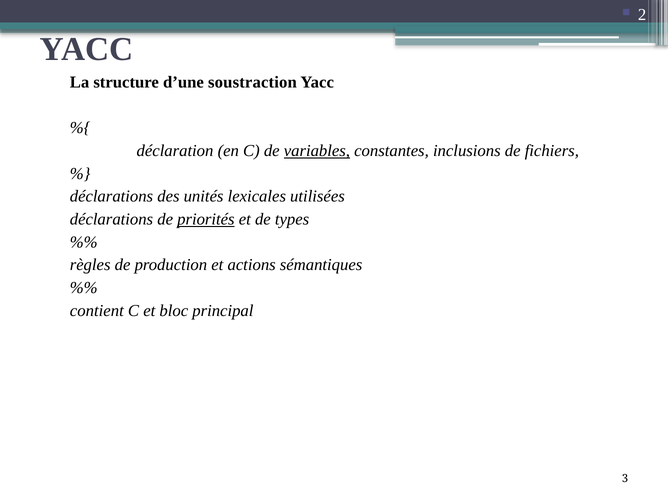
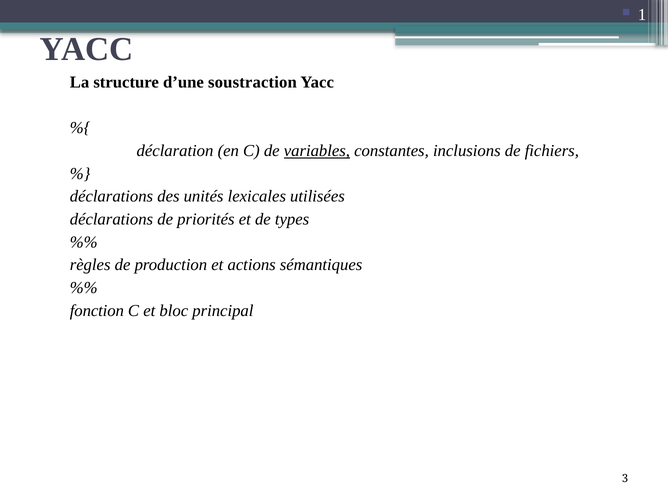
2: 2 -> 1 (642, 15)
priorités underline: present -> none (206, 219)
contient: contient -> fonction (97, 311)
